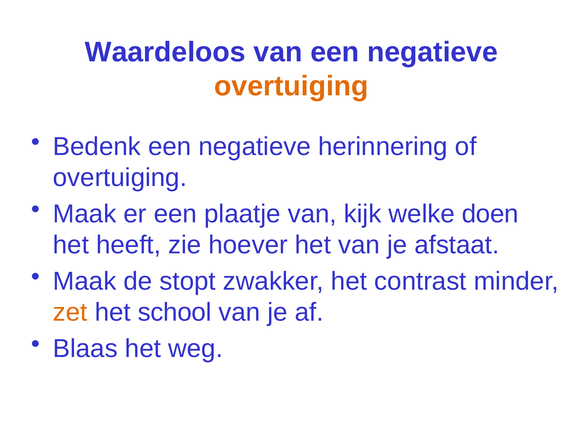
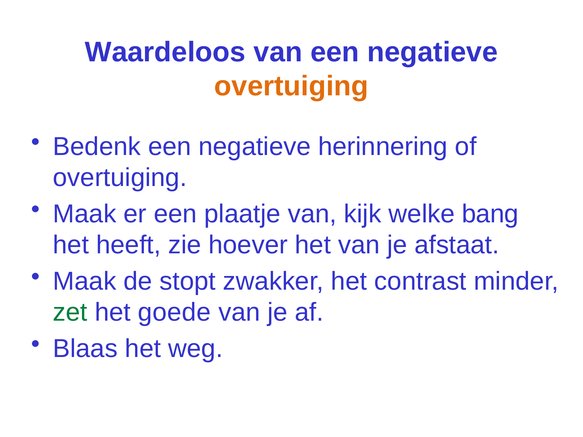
doen: doen -> bang (490, 214)
zet colour: orange -> green (70, 312)
school: school -> goede (174, 312)
